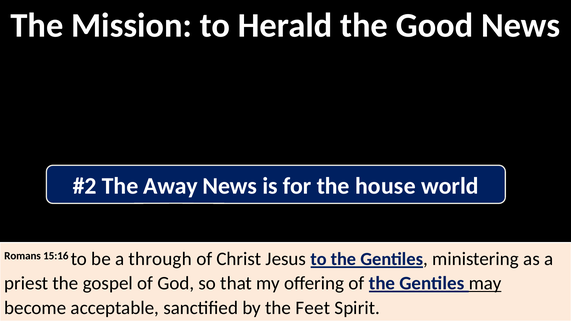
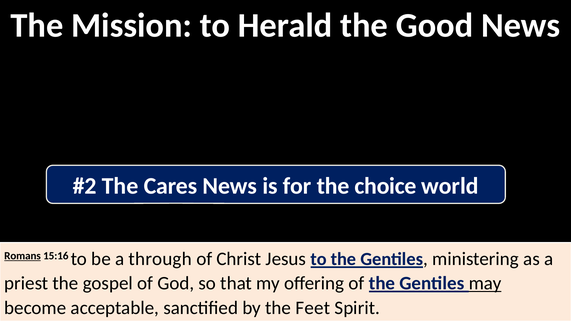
Away: Away -> Cares (170, 186)
house: house -> choice (386, 186)
Romans underline: none -> present (22, 256)
